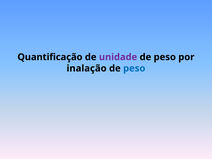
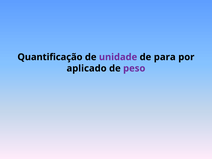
peso: peso -> para (165, 57)
inalação: inalação -> aplicado (87, 68)
peso colour: blue -> purple (134, 68)
